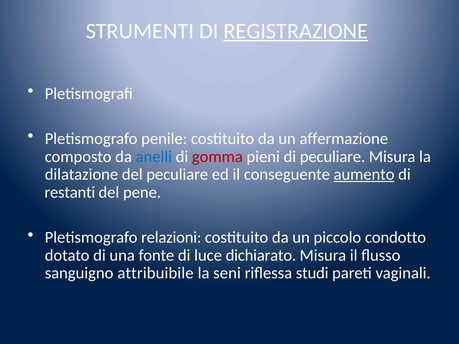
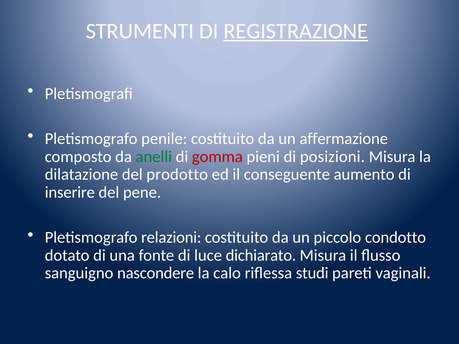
anelli colour: blue -> green (154, 157)
di peculiare: peculiare -> posizioni (332, 157)
del peculiare: peculiare -> prodotto (177, 175)
aumento underline: present -> none (364, 175)
restanti: restanti -> inserire (70, 192)
attribuibile: attribuibile -> nascondere (156, 273)
seni: seni -> calo (227, 273)
